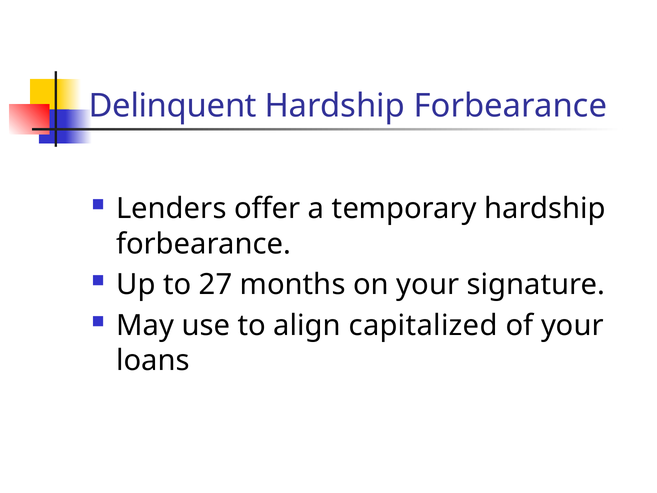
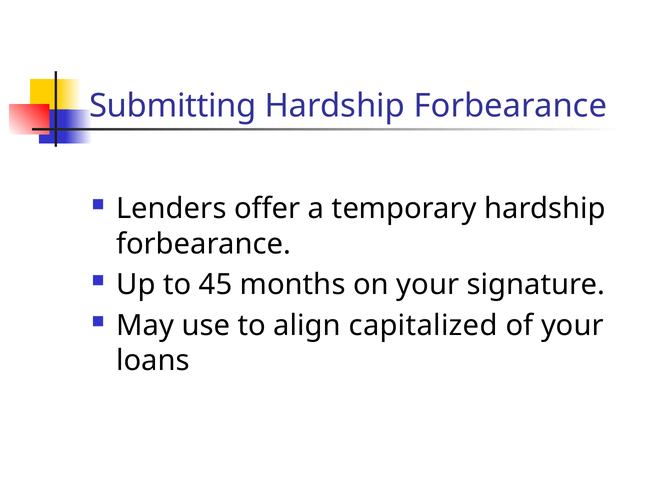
Delinquent: Delinquent -> Submitting (173, 106)
27: 27 -> 45 (216, 285)
